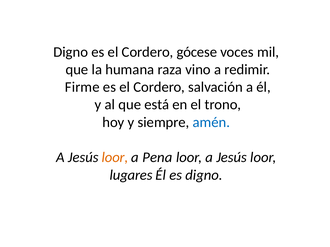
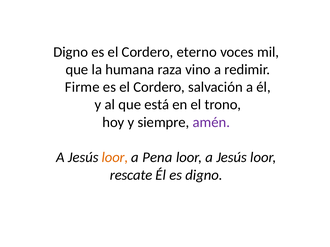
gócese: gócese -> eterno (197, 52)
amén colour: blue -> purple (211, 122)
lugares: lugares -> rescate (131, 175)
